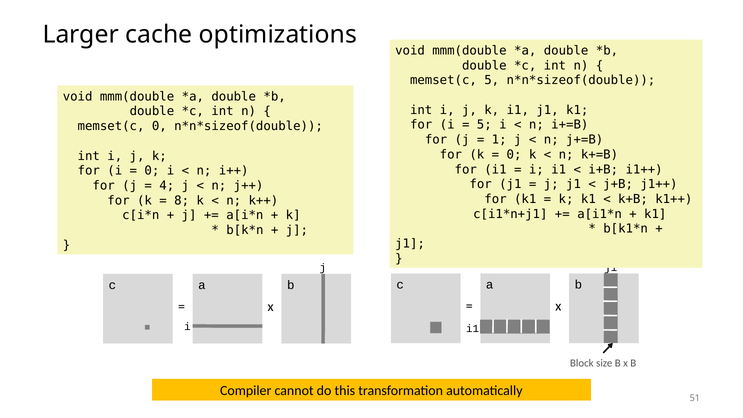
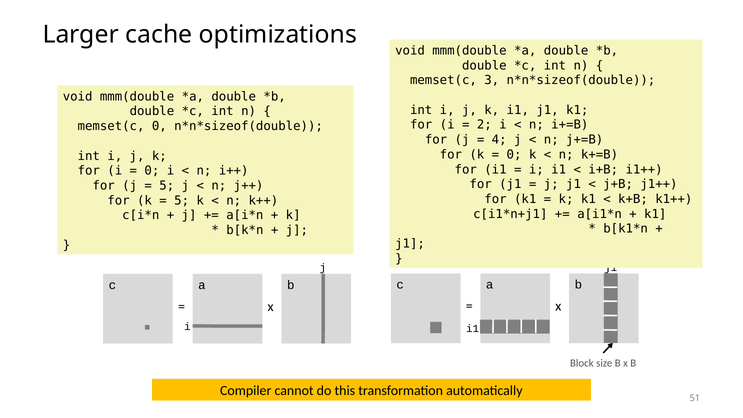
memset(c 5: 5 -> 3 (492, 80)
5: 5 -> 2 (484, 125)
1: 1 -> 4 (499, 140)
4: 4 -> 5 (167, 186)
8: 8 -> 5 (182, 200)
